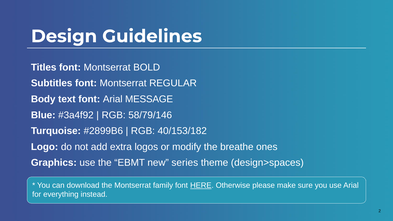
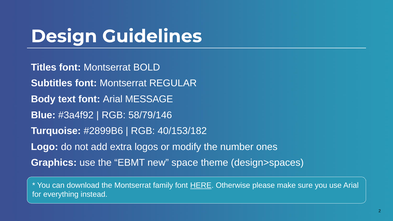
breathe: breathe -> number (237, 147)
series: series -> space (185, 163)
